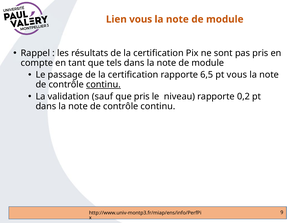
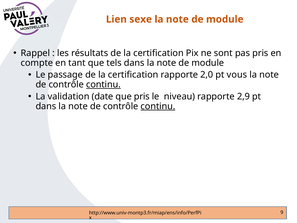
Lien vous: vous -> sexe (141, 19)
6,5: 6,5 -> 2,0 (207, 75)
sauf: sauf -> date (102, 96)
0,2: 0,2 -> 2,9 (243, 96)
continu underline: none -> present (158, 106)
